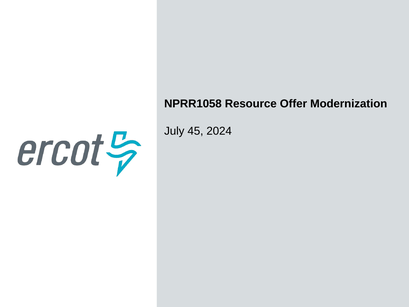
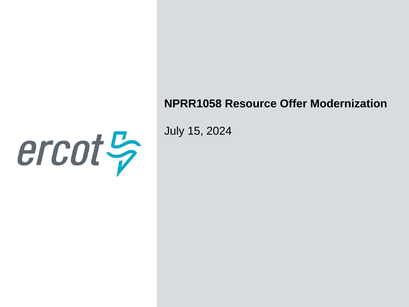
45: 45 -> 15 (195, 131)
